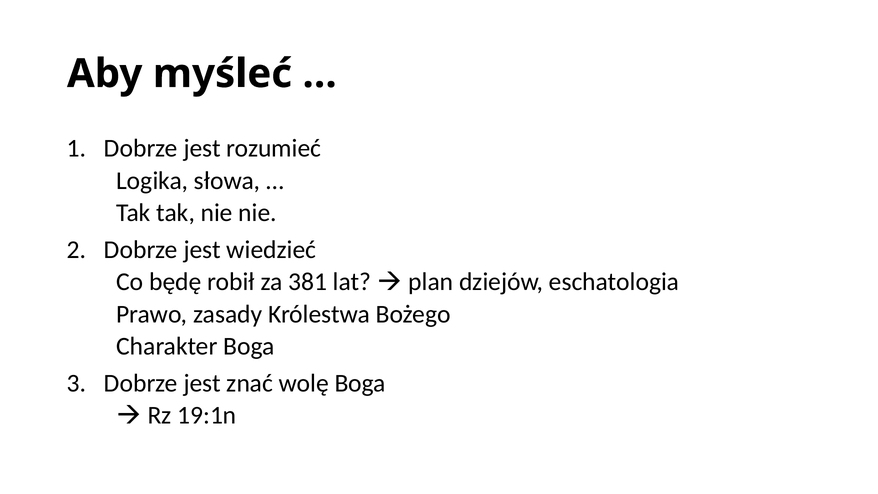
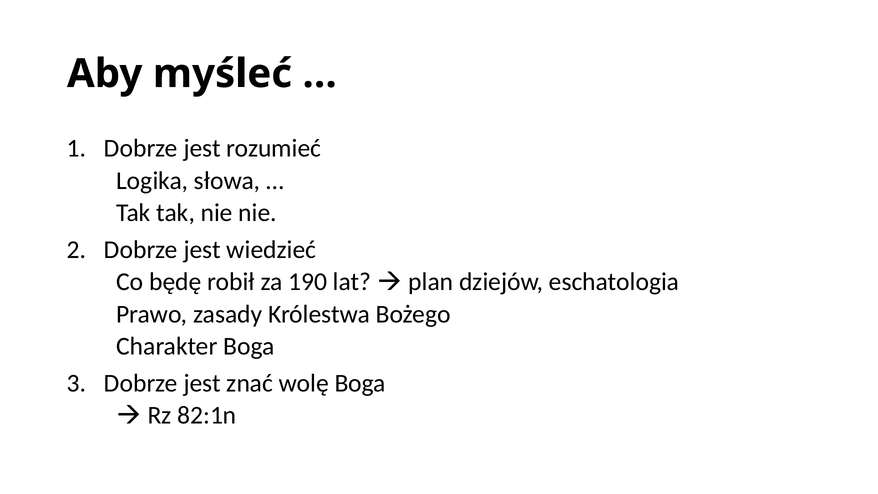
381: 381 -> 190 (308, 282)
19:1n: 19:1n -> 82:1n (207, 415)
